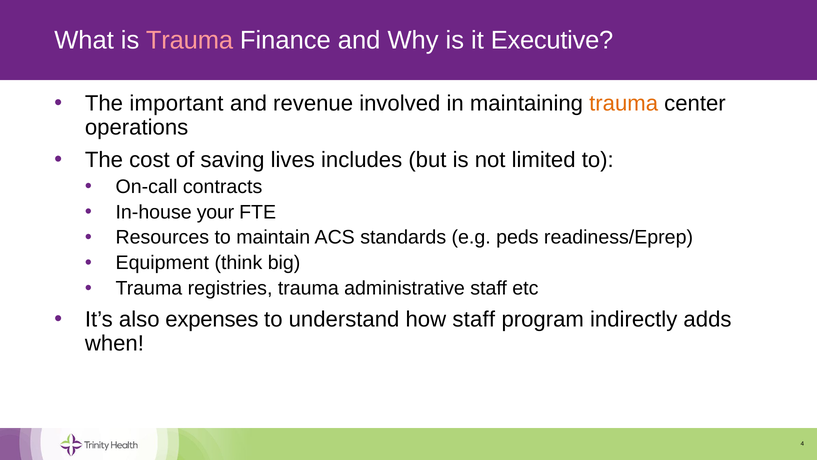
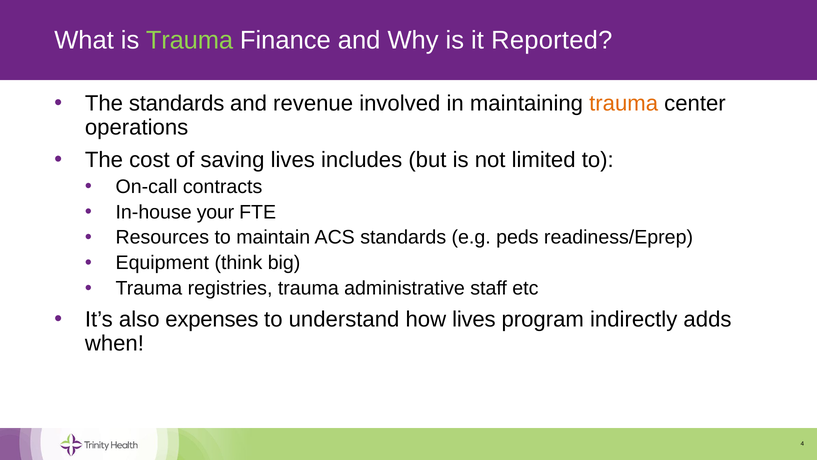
Trauma colour: pink -> light green (190, 40)
Executive: Executive -> Reported (552, 40)
The important: important -> standards (177, 103)
how staff: staff -> lives (474, 319)
